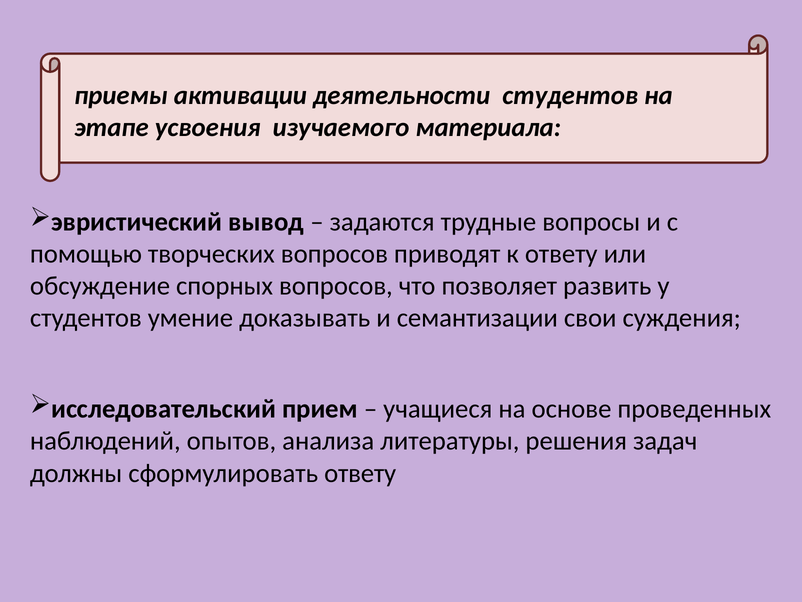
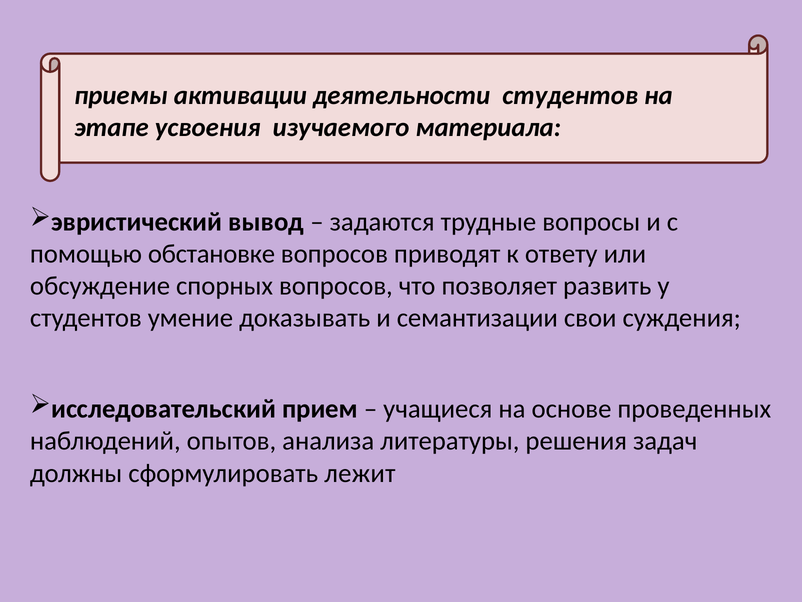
творческих: творческих -> обстановке (211, 254)
сформулировать ответу: ответу -> лежит (360, 473)
